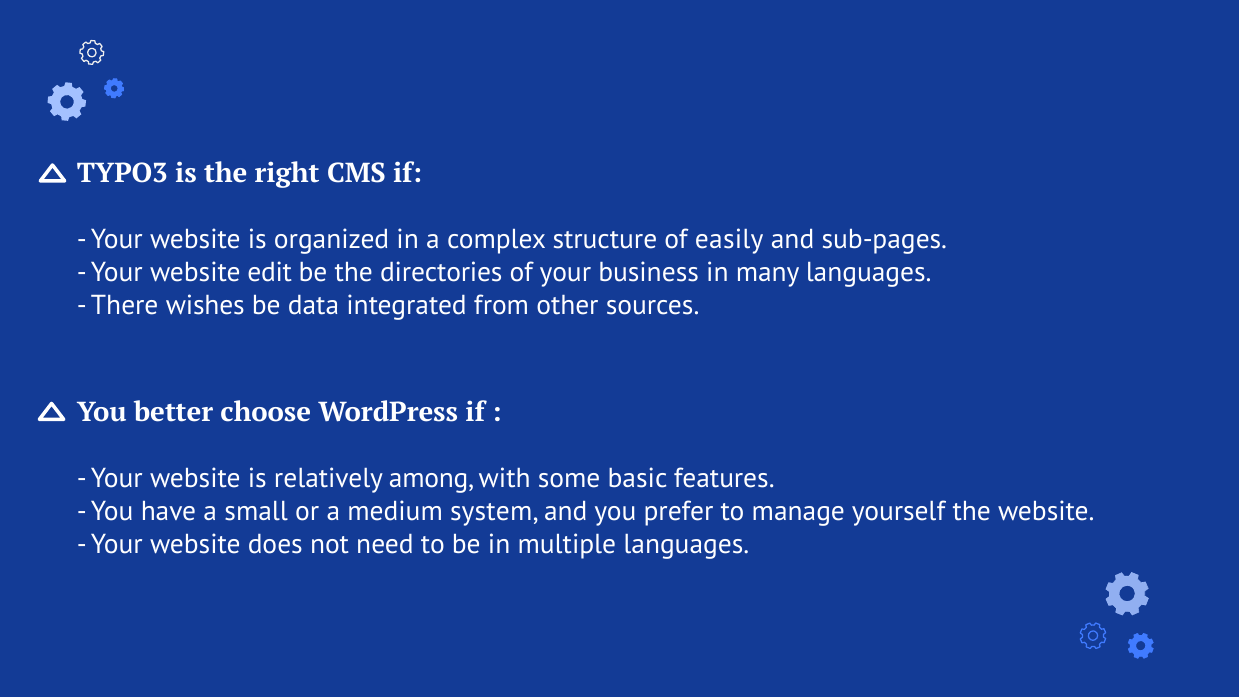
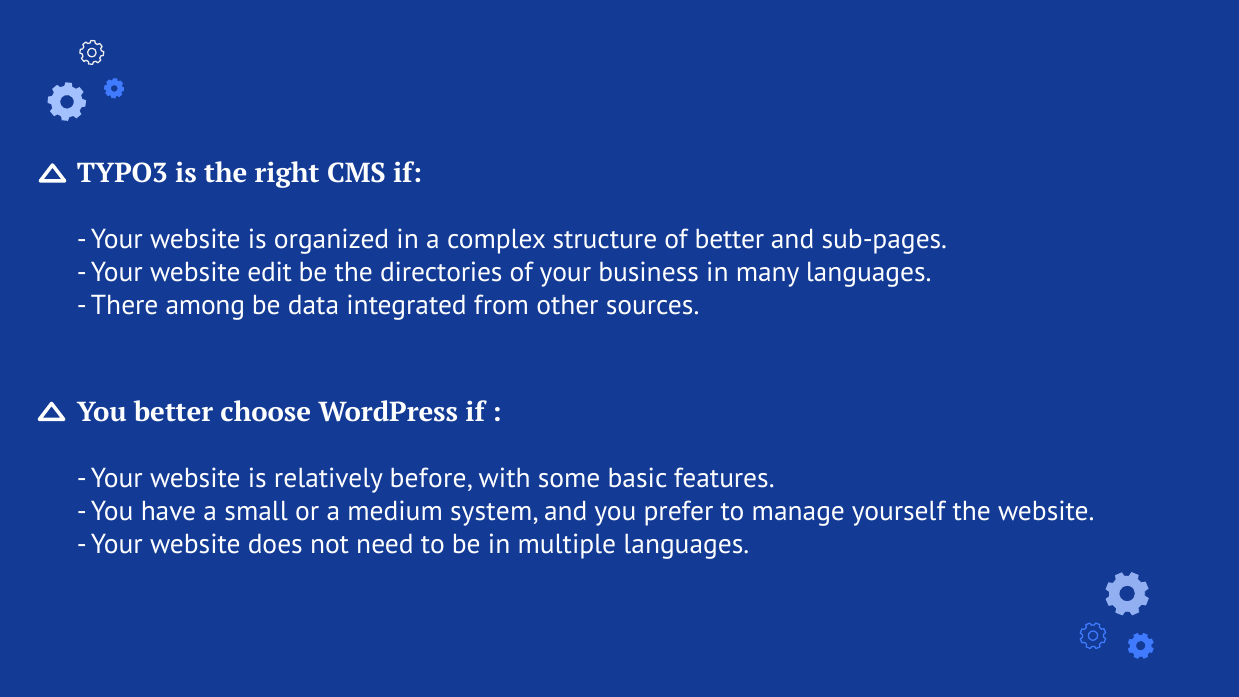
of easily: easily -> better (729, 240)
wishes: wishes -> among (205, 306)
among: among -> before (431, 478)
